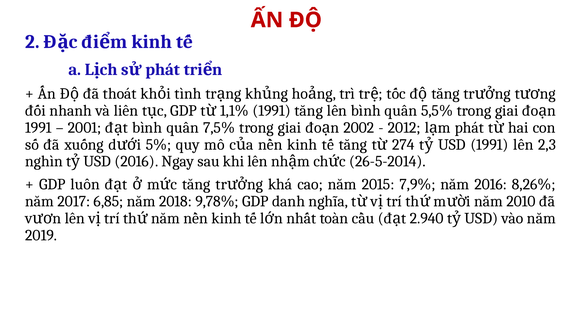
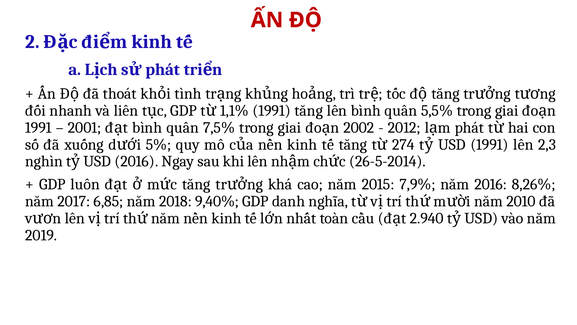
9,78%: 9,78% -> 9,40% (217, 201)
